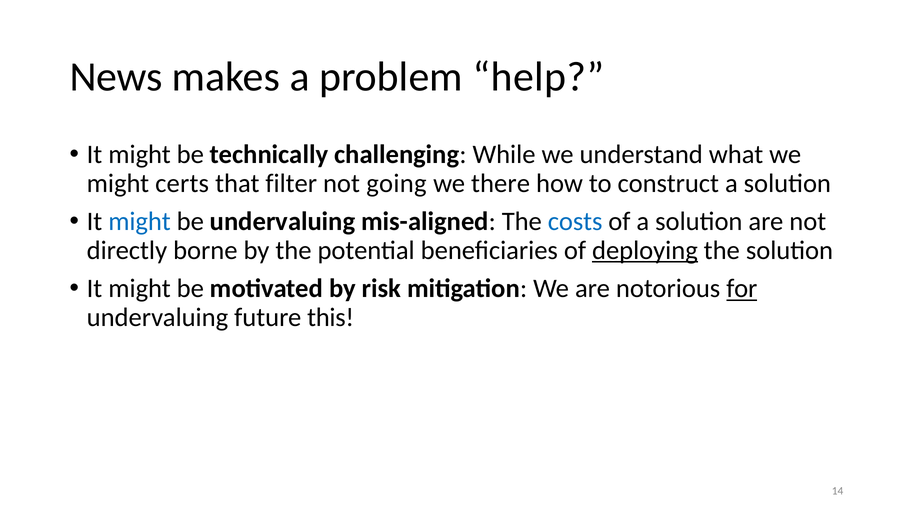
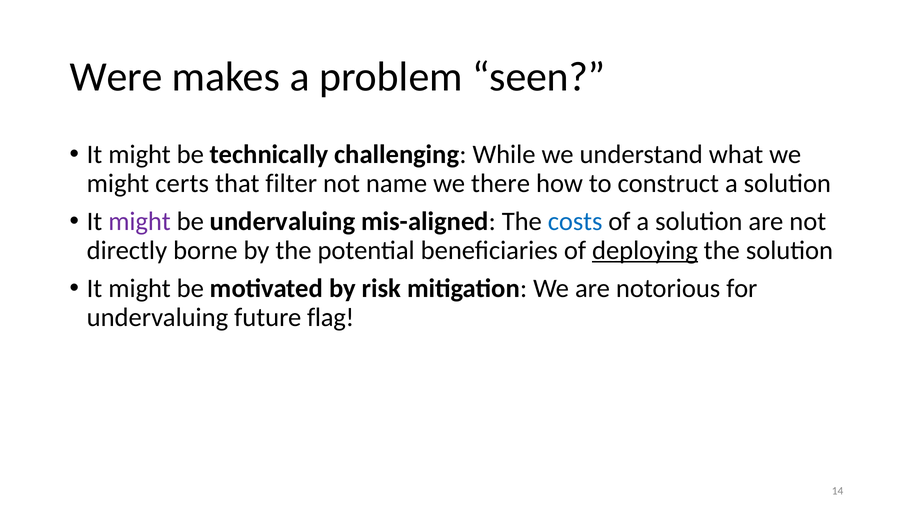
News: News -> Were (116, 77)
help: help -> seen (539, 77)
going: going -> name (397, 183)
might colour: blue -> purple (140, 221)
for underline: present -> none (742, 288)
this: this -> flag (331, 317)
